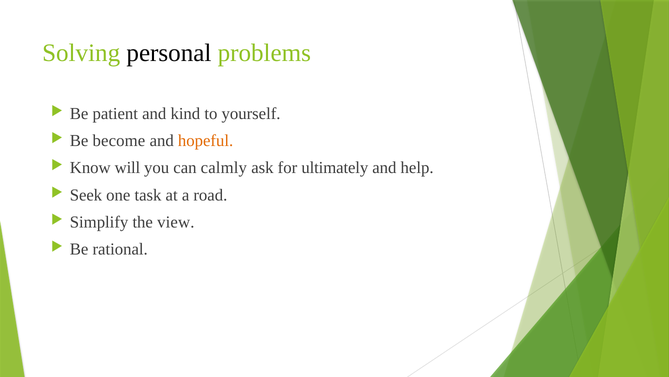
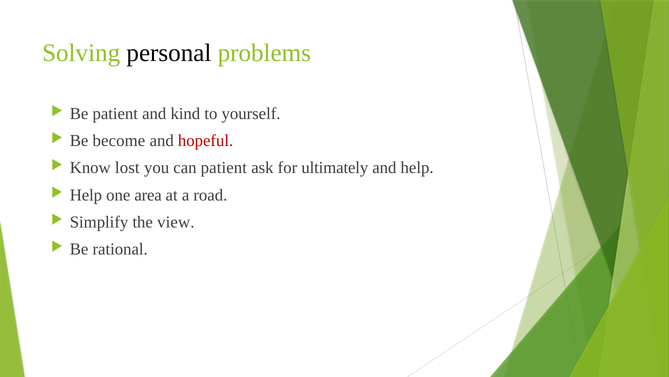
hopeful colour: orange -> red (206, 141)
will: will -> lost (127, 168)
can calmly: calmly -> patient (224, 168)
Seek: Seek -> Help (86, 195)
task: task -> area (148, 195)
